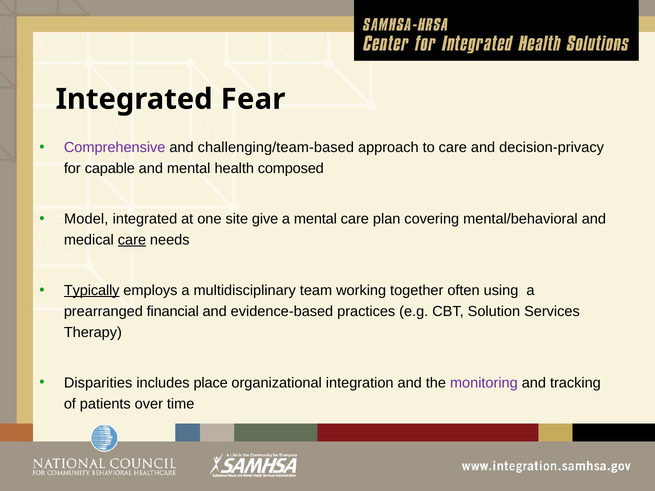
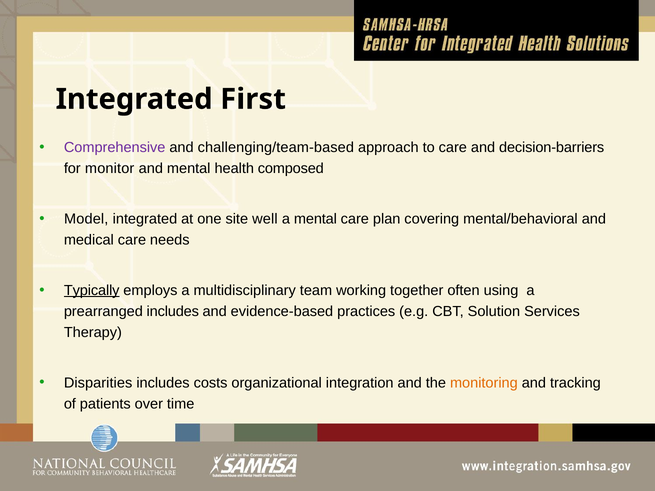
Fear: Fear -> First (253, 99)
decision-privacy: decision-privacy -> decision-barriers (552, 148)
capable: capable -> monitor (110, 168)
give: give -> well (265, 219)
care underline: present -> none (132, 240)
prearranged financial: financial -> includes (173, 312)
place: place -> costs (211, 383)
monitoring colour: purple -> orange (484, 383)
